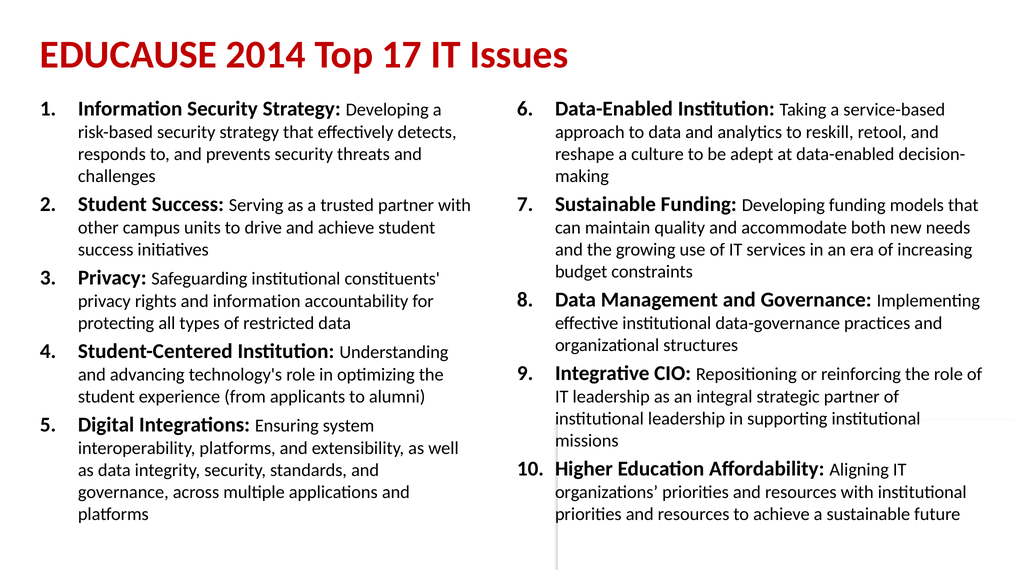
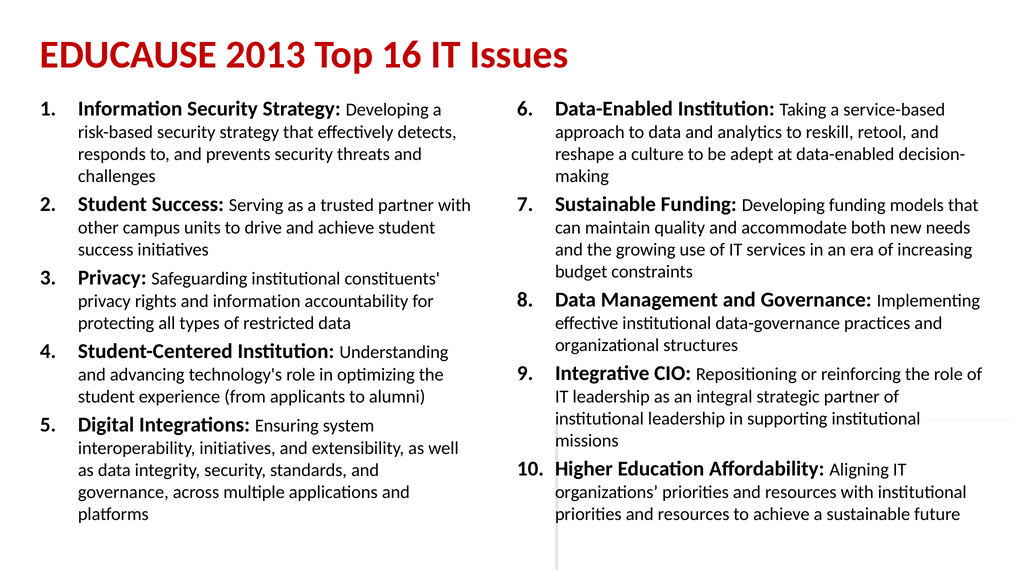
2014: 2014 -> 2013 (266, 55)
17: 17 -> 16 (402, 55)
interoperability platforms: platforms -> initiatives (238, 449)
